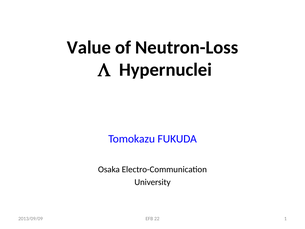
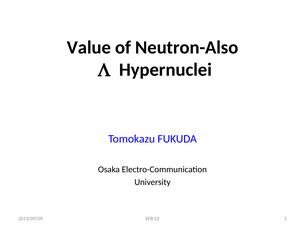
Neutron-Loss: Neutron-Loss -> Neutron-Also (187, 47)
